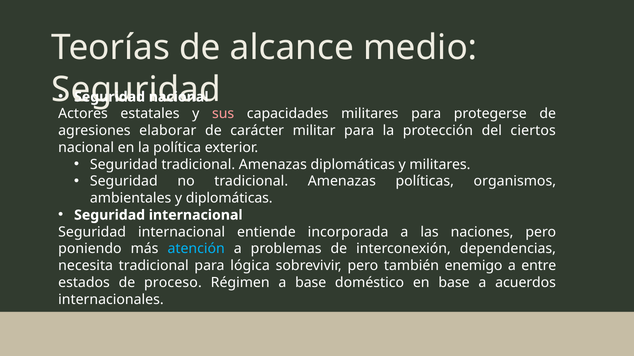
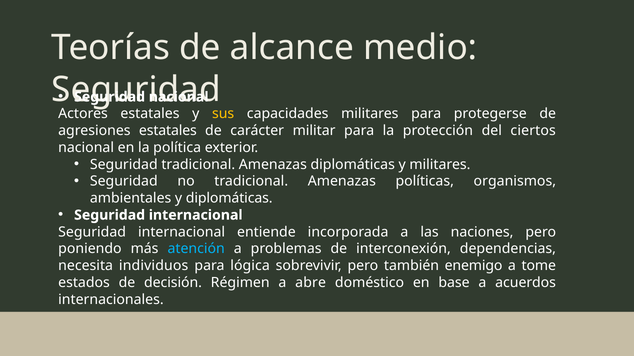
sus colour: pink -> yellow (223, 114)
agresiones elaborar: elaborar -> estatales (168, 131)
necesita tradicional: tradicional -> individuos (154, 266)
entre: entre -> tome (539, 266)
proceso: proceso -> decisión (173, 283)
a base: base -> abre (311, 283)
